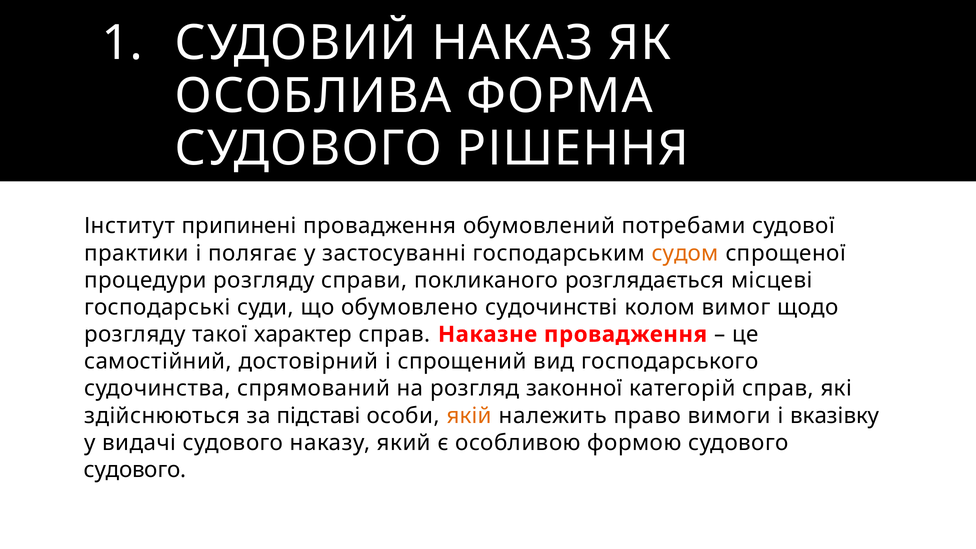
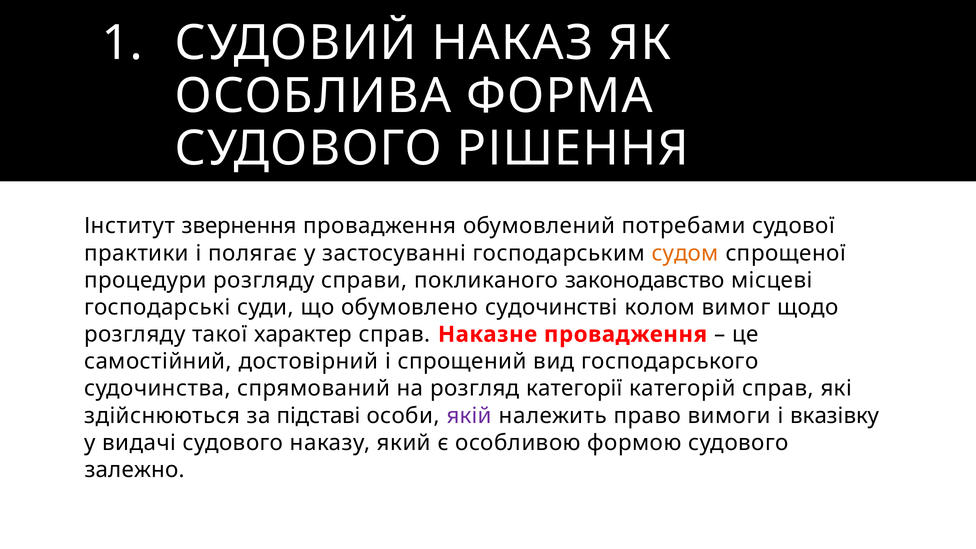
припинені: припинені -> звернення (239, 226)
розглядається: розглядається -> законодавство (645, 280)
законної: законної -> категорії (574, 389)
якій colour: orange -> purple (469, 416)
судового: судового -> залежно (135, 470)
